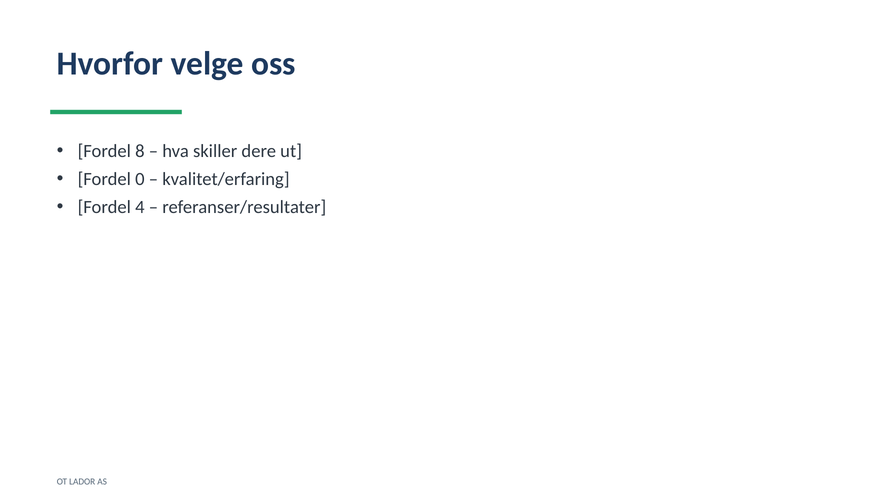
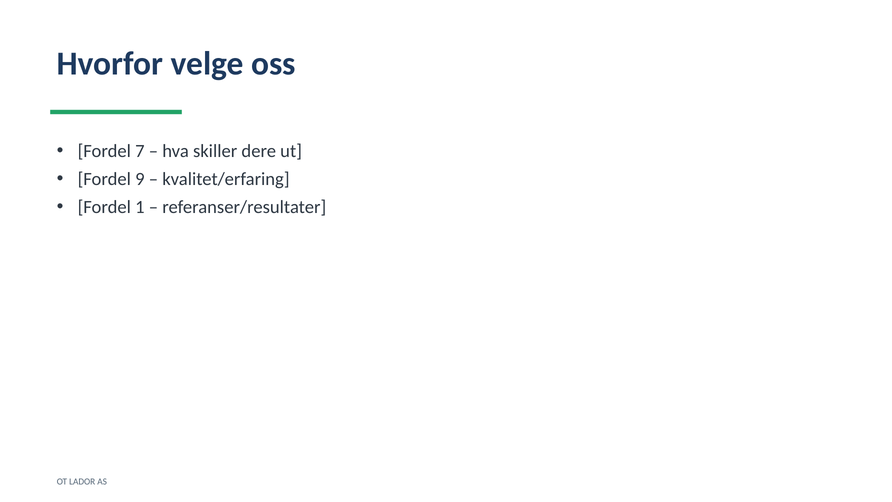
8: 8 -> 7 (140, 151)
0: 0 -> 9 (140, 179)
4: 4 -> 1 (140, 207)
